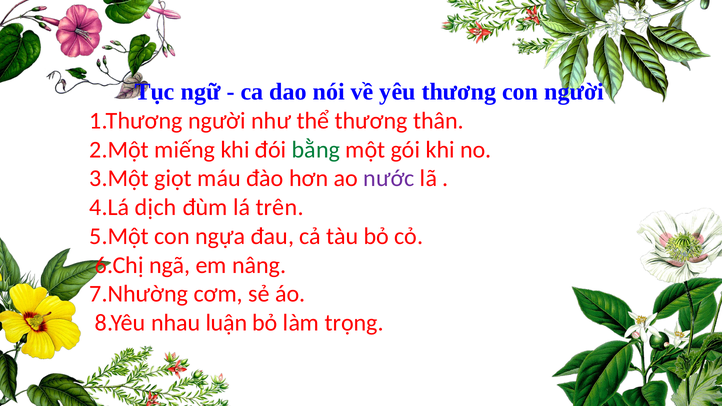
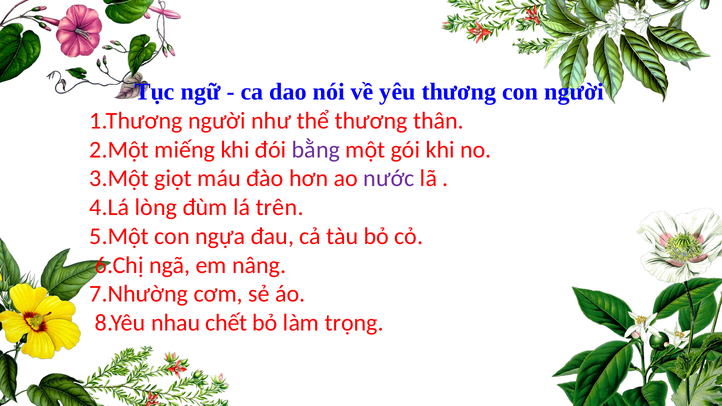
bằng colour: green -> purple (316, 150)
dịch: dịch -> lòng (156, 207)
luận: luận -> chết (226, 323)
